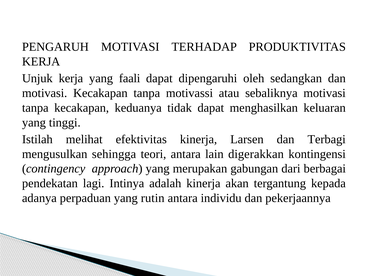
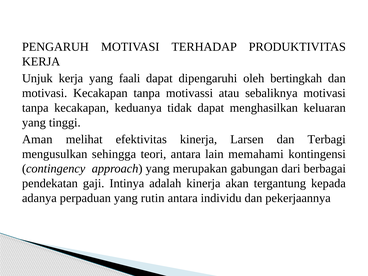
sedangkan: sedangkan -> bertingkah (296, 78)
Istilah: Istilah -> Aman (37, 139)
digerakkan: digerakkan -> memahami (256, 154)
lagi: lagi -> gaji (94, 183)
